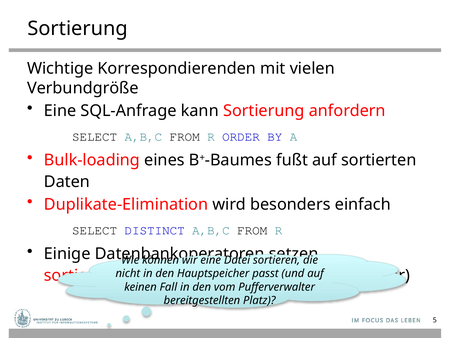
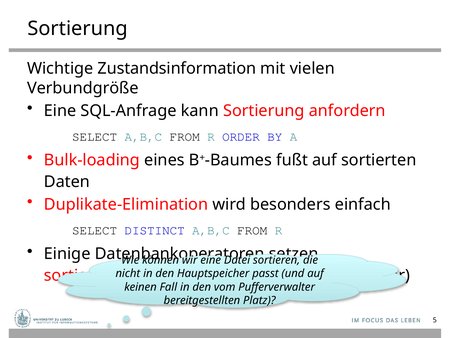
Korrespondierenden: Korrespondierenden -> Zustandsinformation (177, 68)
